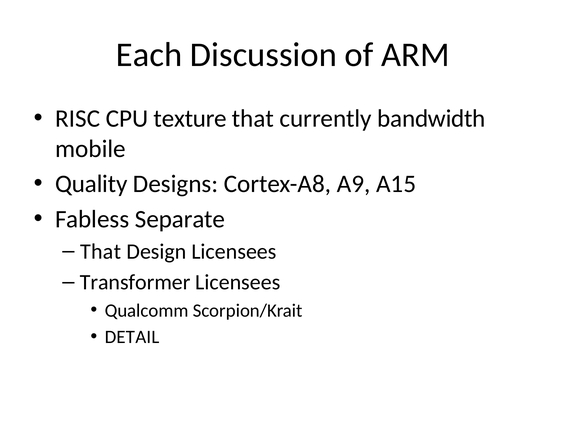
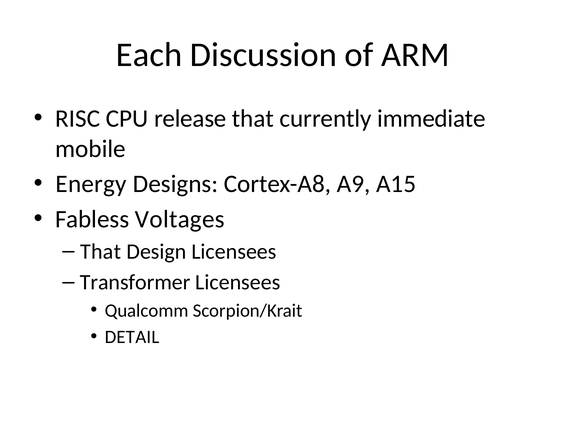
texture: texture -> release (190, 119)
bandwidth: bandwidth -> immediate (431, 119)
Quality: Quality -> Energy (91, 184)
Separate: Separate -> Voltages (180, 219)
